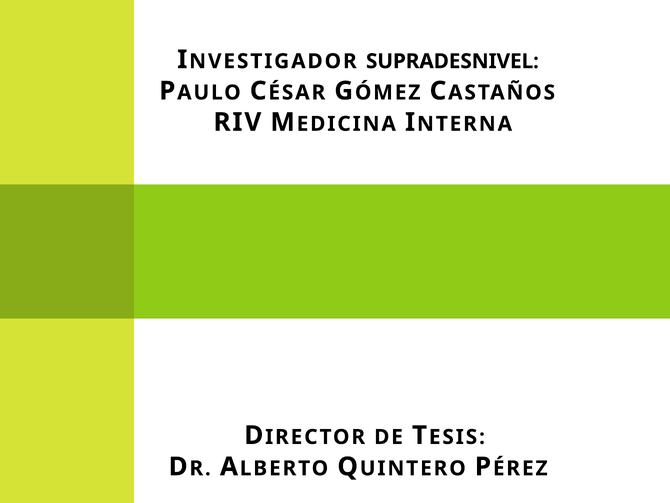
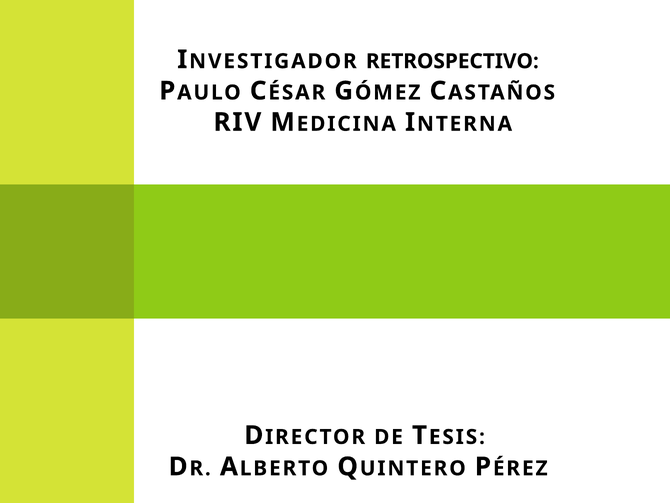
SUPRADESNIVEL: SUPRADESNIVEL -> RETROSPECTIVO (452, 61)
